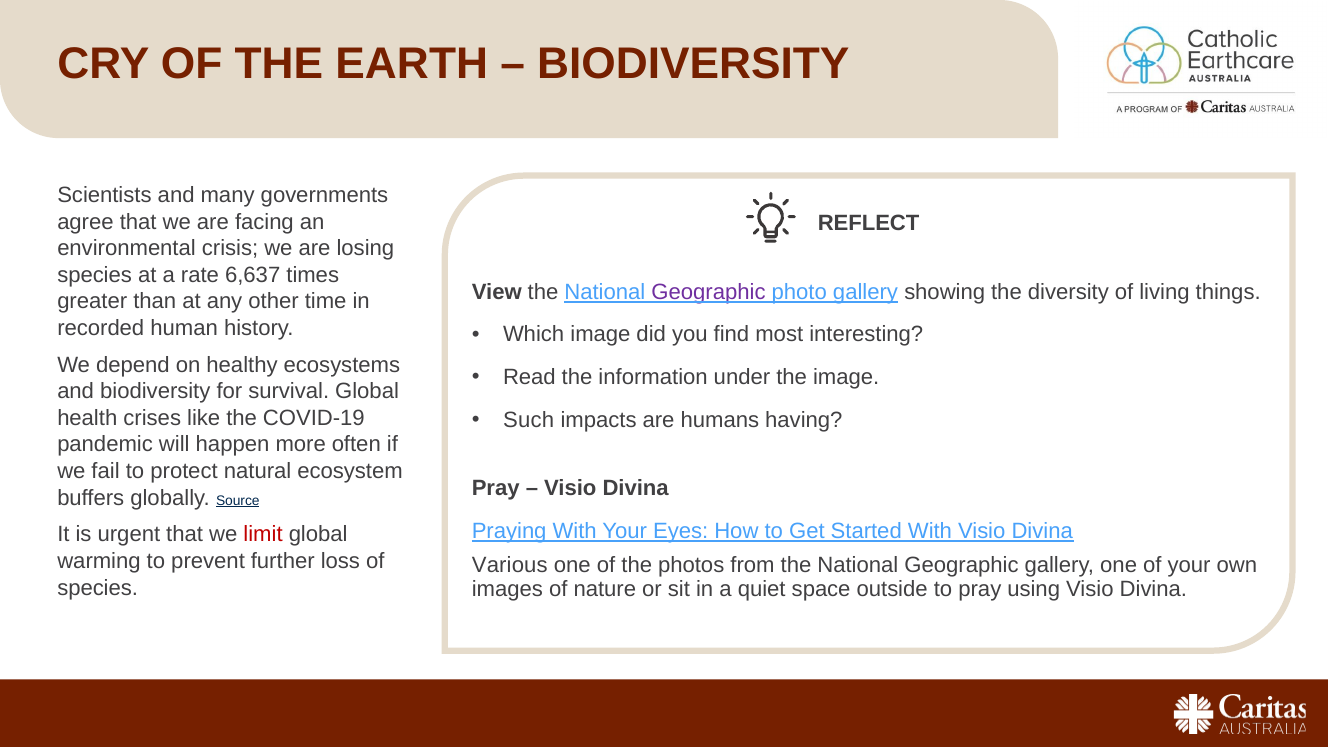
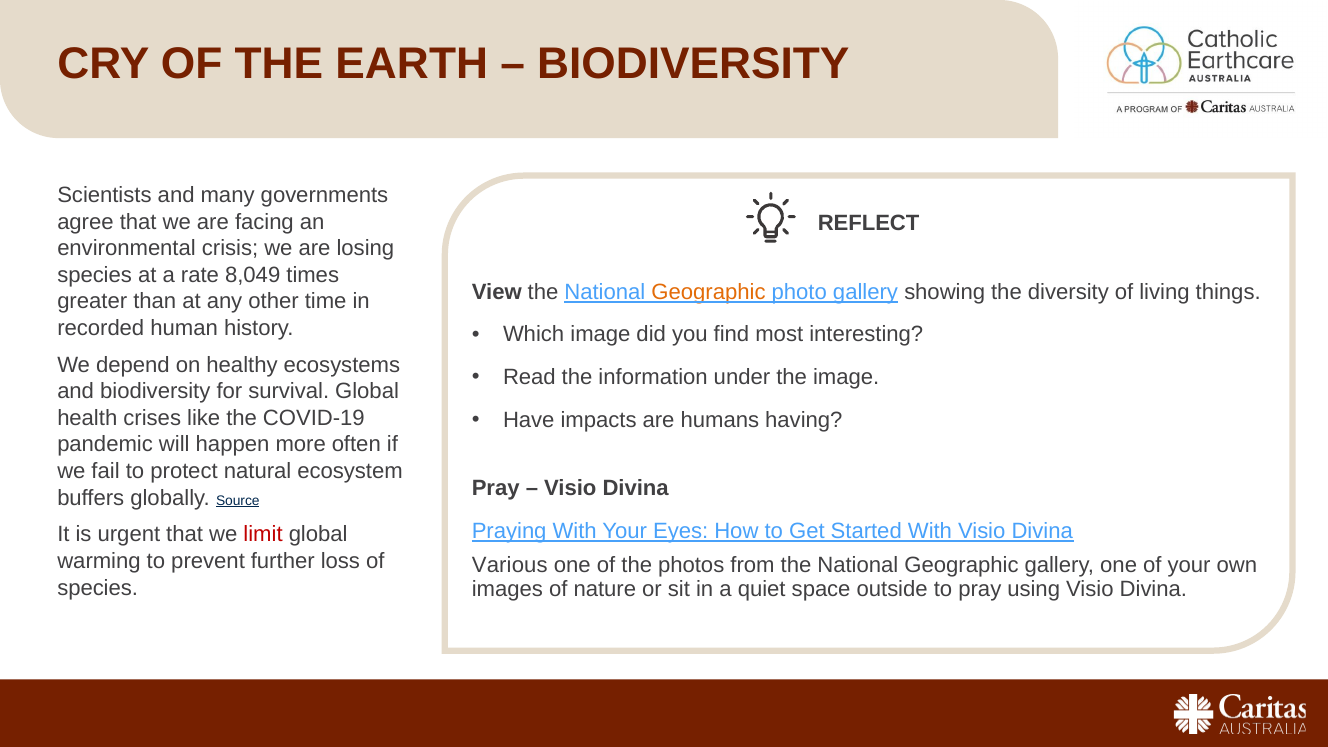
6,637: 6,637 -> 8,049 (253, 275)
Geographic colour: purple -> orange (708, 292)
Such: Such -> Have (529, 420)
